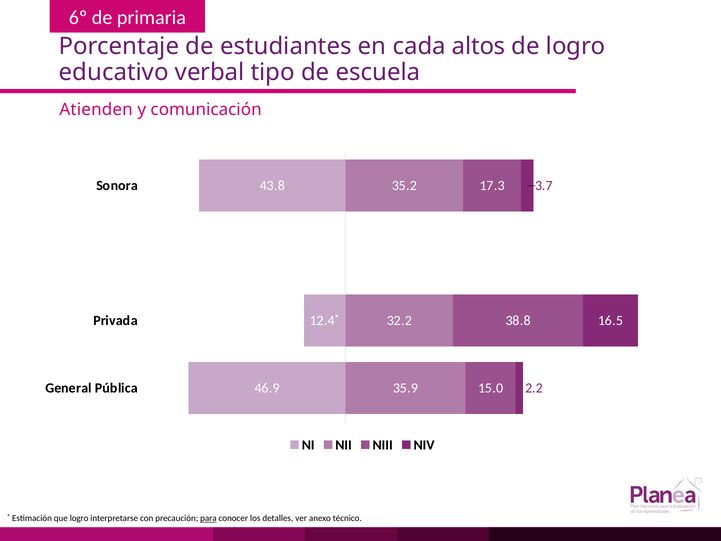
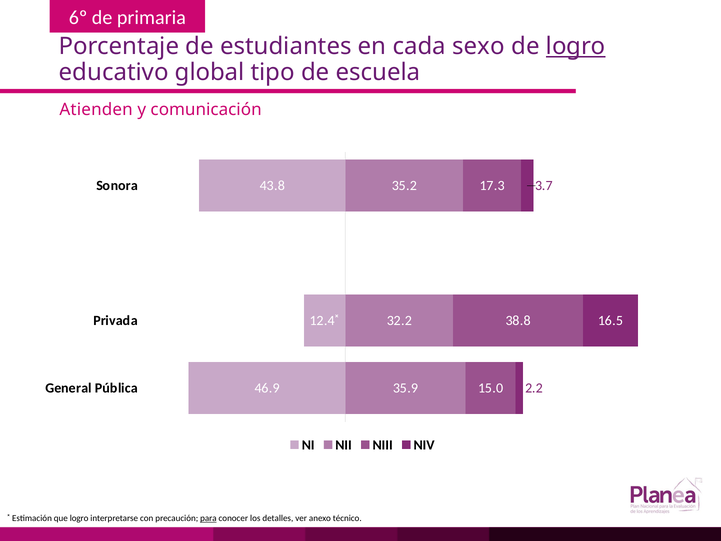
altos: altos -> sexo (479, 47)
logro underline: none -> present (576, 47)
verbal: verbal -> global (210, 72)
